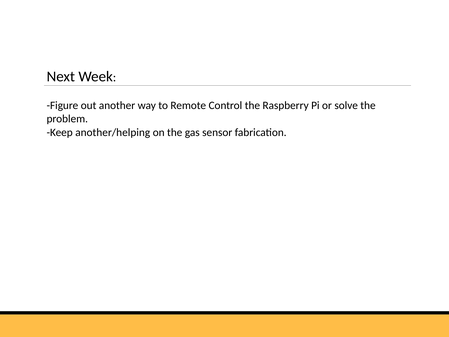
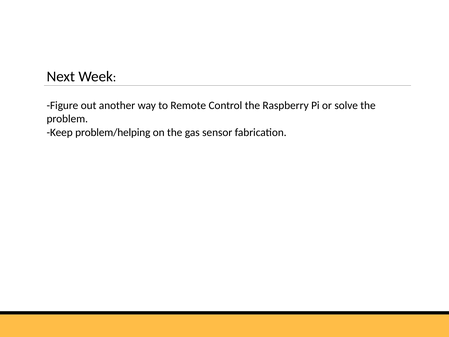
another/helping: another/helping -> problem/helping (113, 132)
